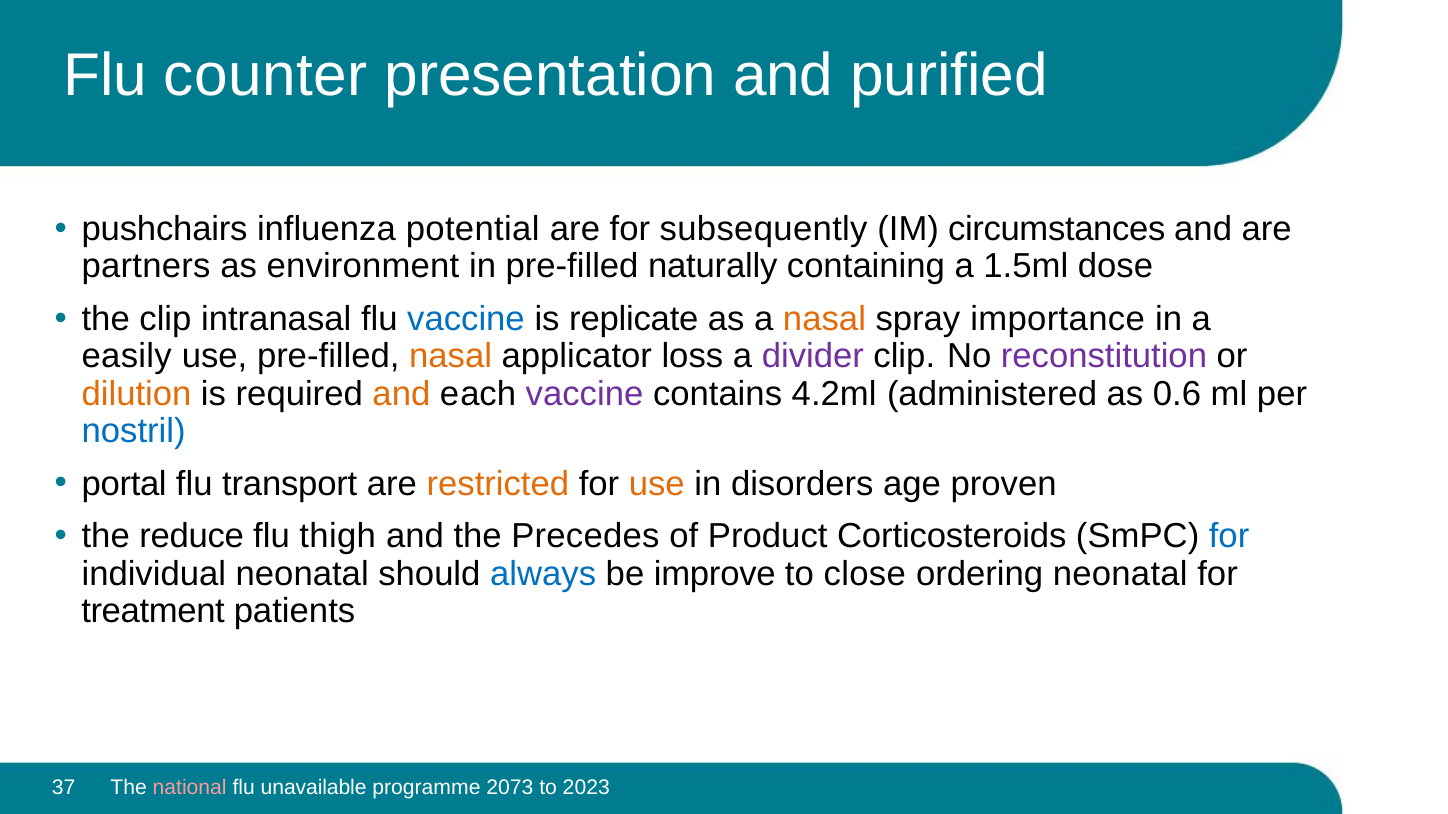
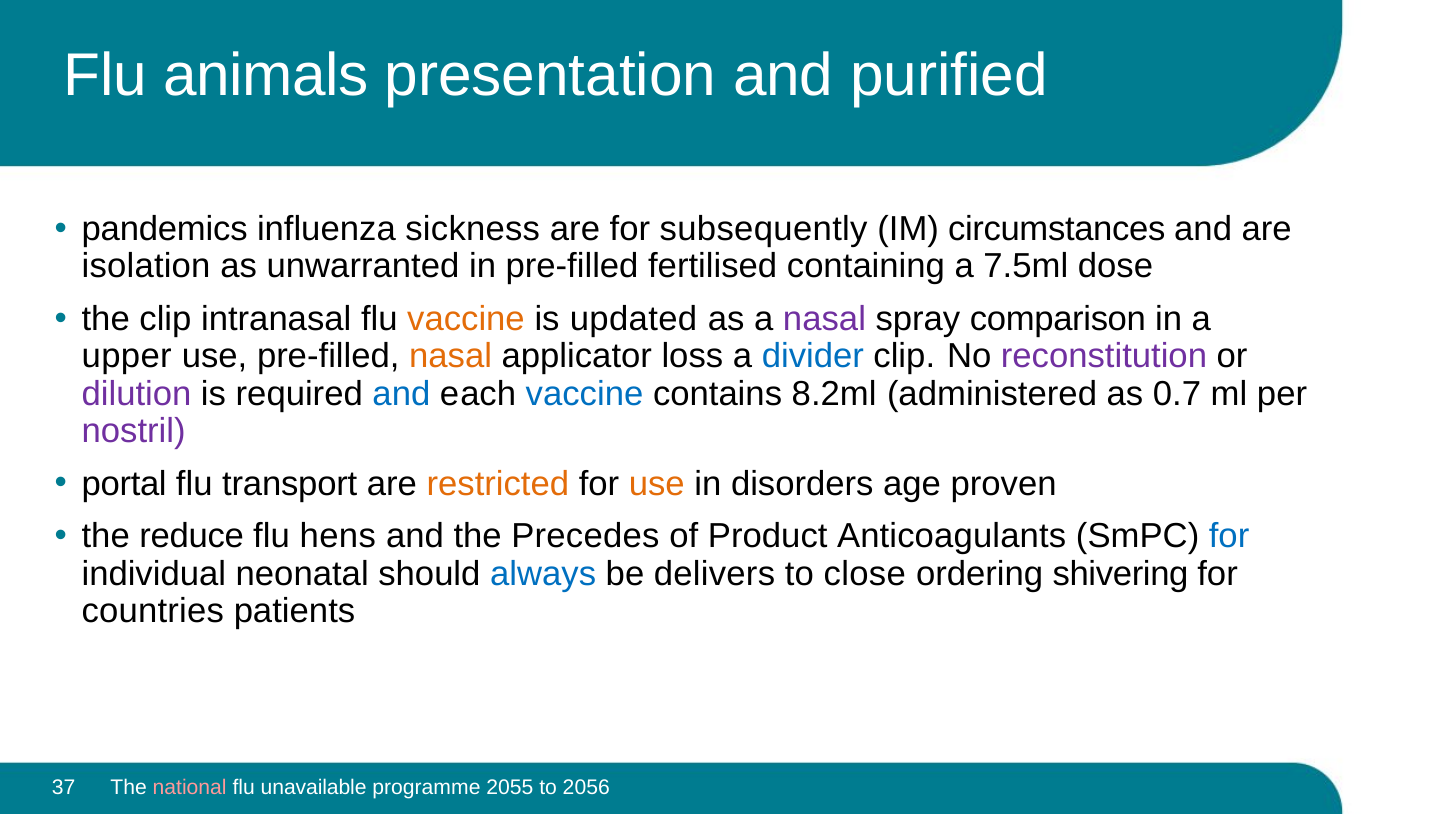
counter: counter -> animals (266, 76)
pushchairs: pushchairs -> pandemics (165, 229)
potential: potential -> sickness (473, 229)
partners: partners -> isolation (146, 267)
environment: environment -> unwarranted (363, 267)
naturally: naturally -> fertilised (713, 267)
1.5ml: 1.5ml -> 7.5ml (1026, 267)
vaccine colour: blue -> orange (466, 319)
replicate: replicate -> updated (634, 319)
nasal colour: orange -> purple (824, 319)
importance: importance -> comparison (1058, 319)
easily: easily -> upper (127, 357)
divider colour: purple -> blue (813, 357)
dilution colour: orange -> purple (137, 394)
and colour: orange -> blue (401, 394)
vaccine colour: purple -> blue (585, 394)
4.2ml: 4.2ml -> 8.2ml (834, 394)
0.6: 0.6 -> 0.7 (1177, 394)
nostril colour: blue -> purple (134, 432)
thigh: thigh -> hens (338, 537)
Corticosteroids: Corticosteroids -> Anticoagulants (952, 537)
improve: improve -> delivers (715, 574)
ordering neonatal: neonatal -> shivering (1121, 574)
treatment: treatment -> countries (153, 612)
2073: 2073 -> 2055 (510, 788)
2023: 2023 -> 2056 (586, 788)
